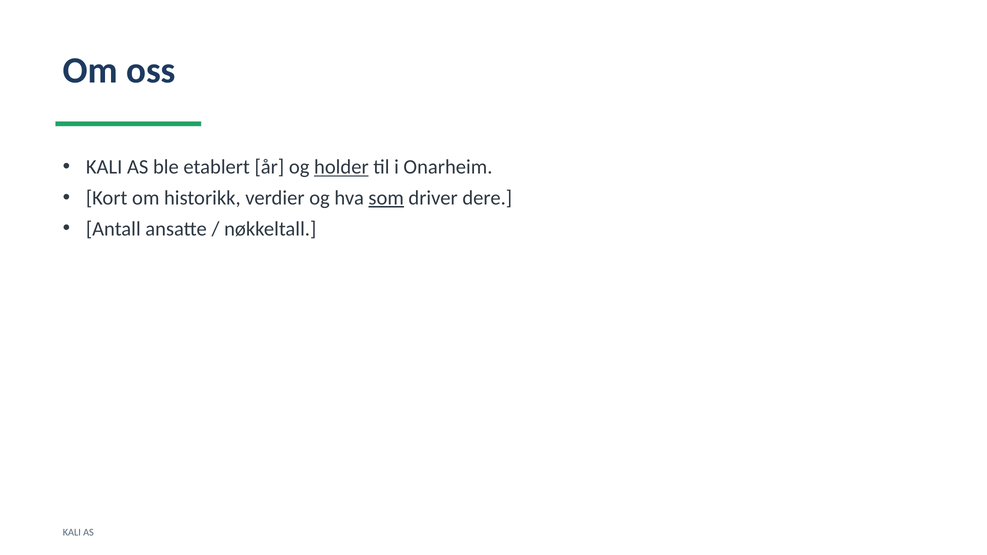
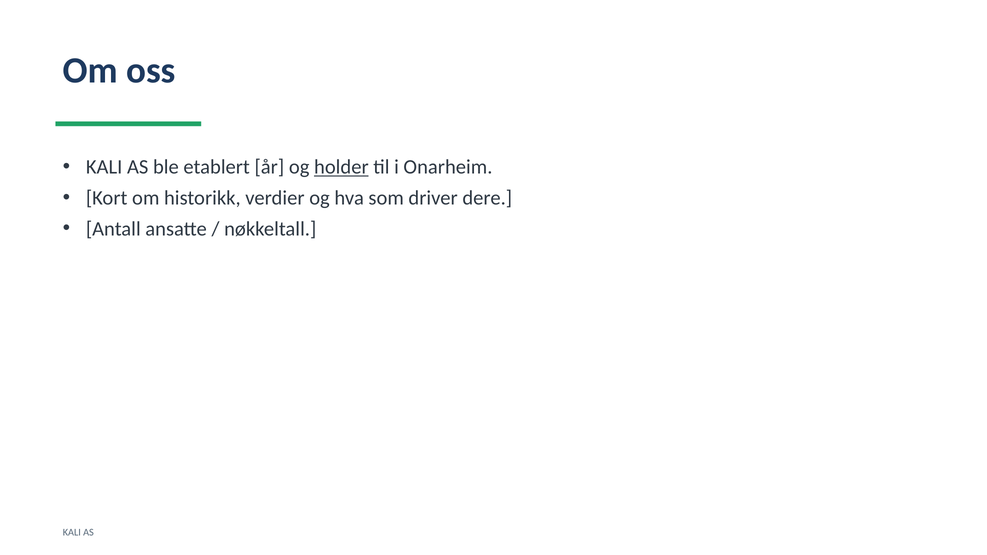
som underline: present -> none (386, 198)
